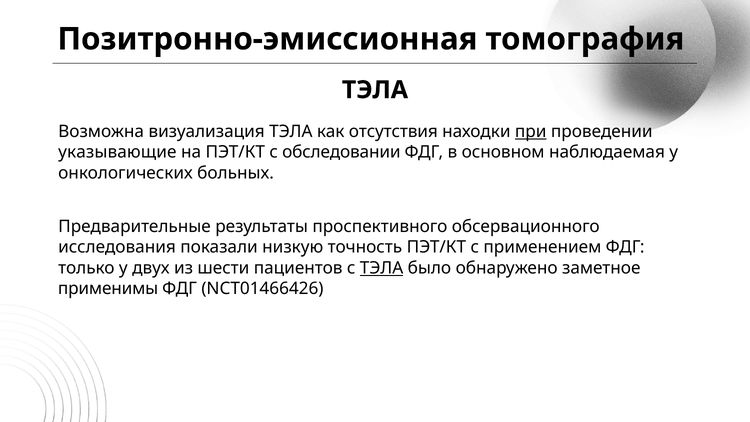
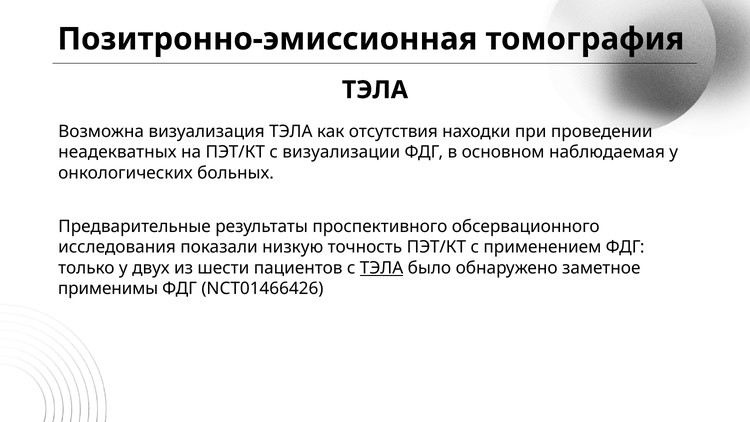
при underline: present -> none (531, 132)
указывающие: указывающие -> неадекватных (117, 152)
обследовании: обследовании -> визуализации (341, 152)
